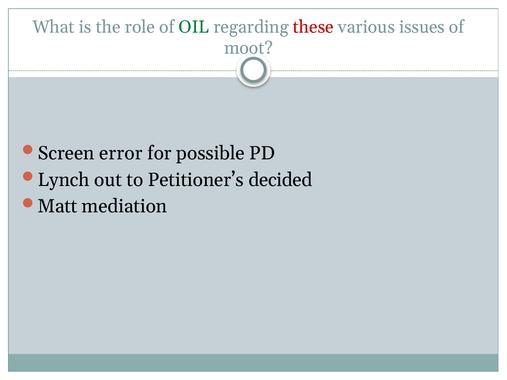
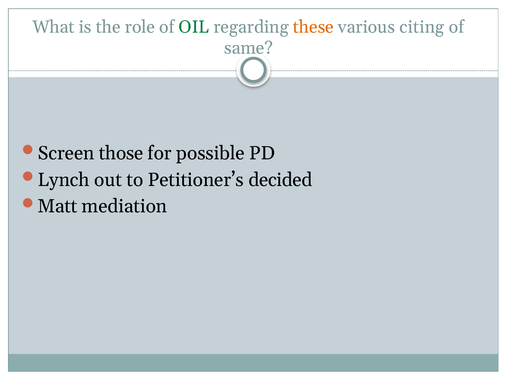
these colour: red -> orange (313, 27)
issues: issues -> citing (422, 27)
moot: moot -> same (248, 48)
error: error -> those (121, 153)
